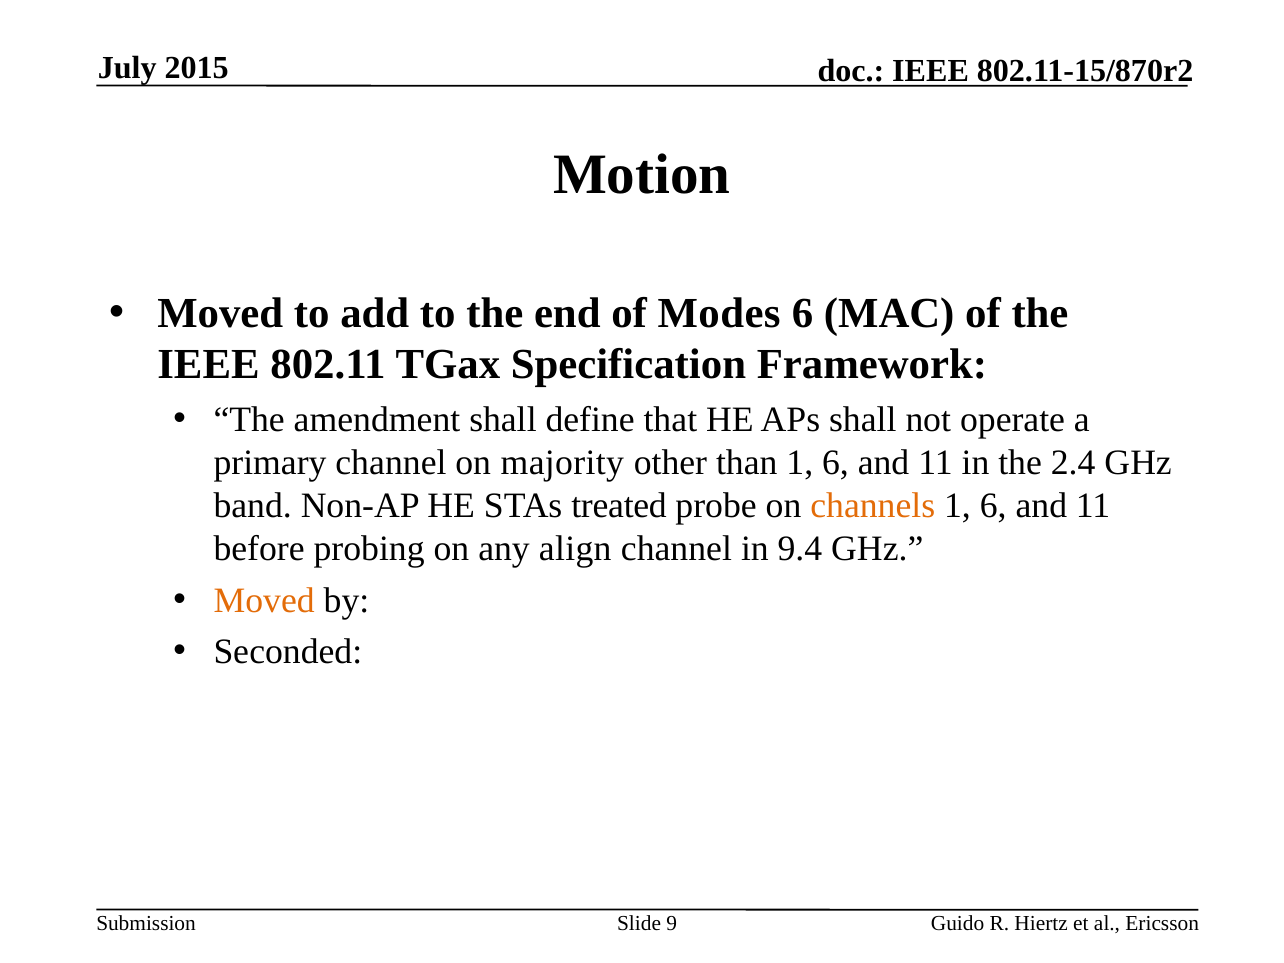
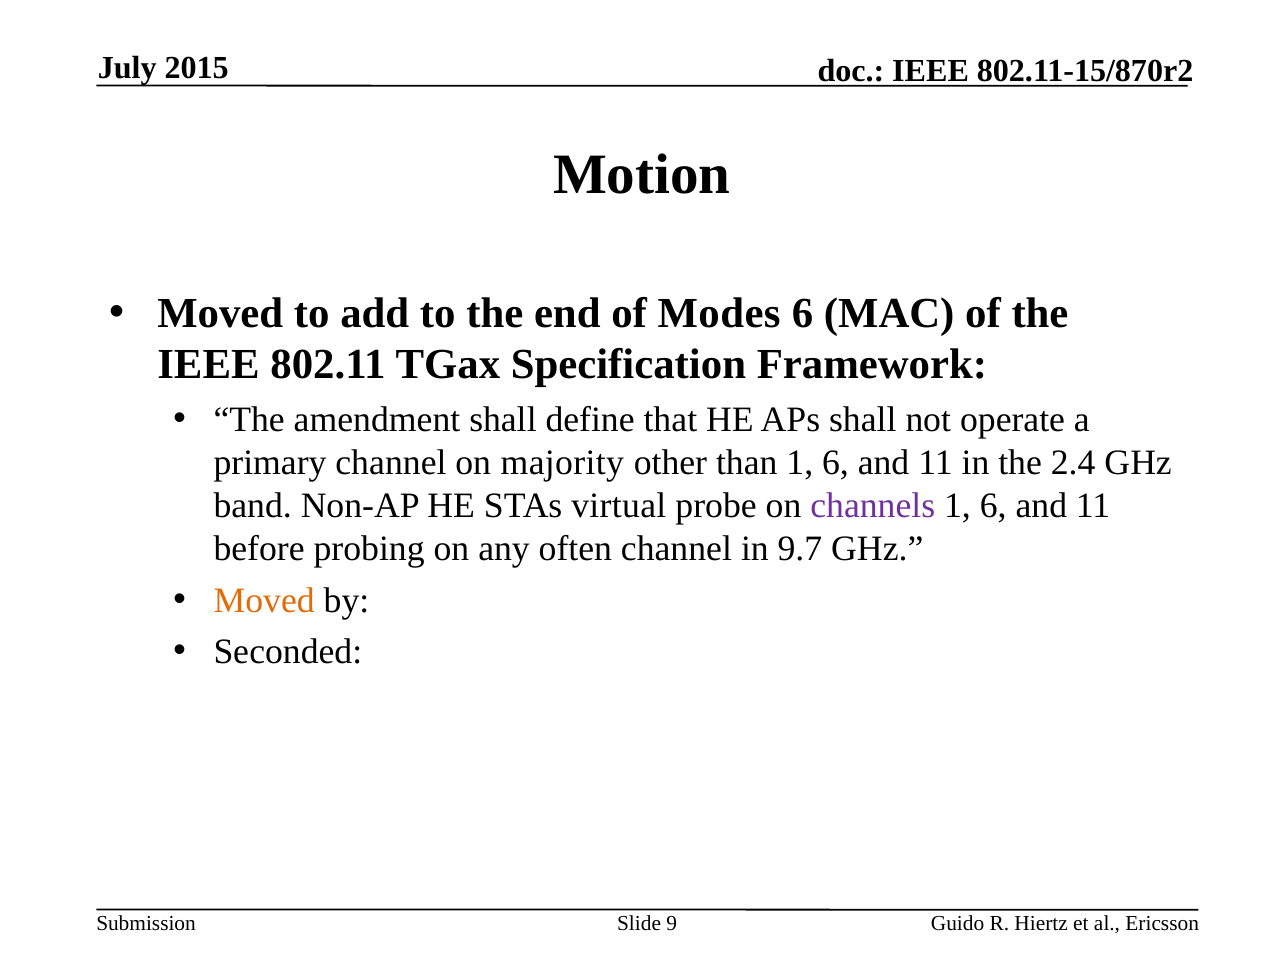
treated: treated -> virtual (619, 506)
channels colour: orange -> purple (873, 506)
align: align -> often (575, 549)
9.4: 9.4 -> 9.7 (800, 549)
